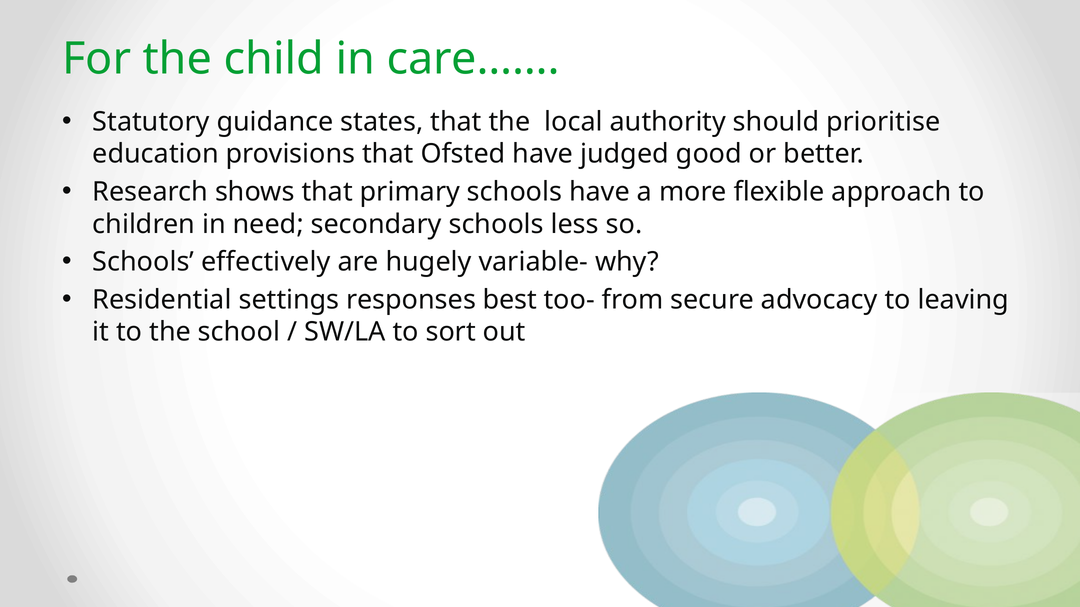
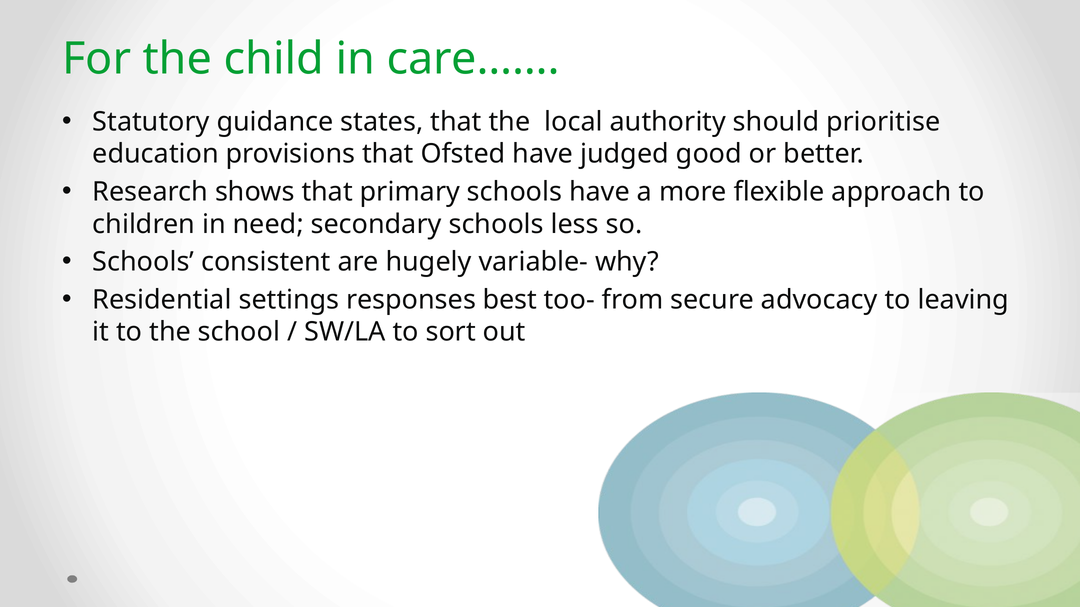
effectively: effectively -> consistent (266, 262)
